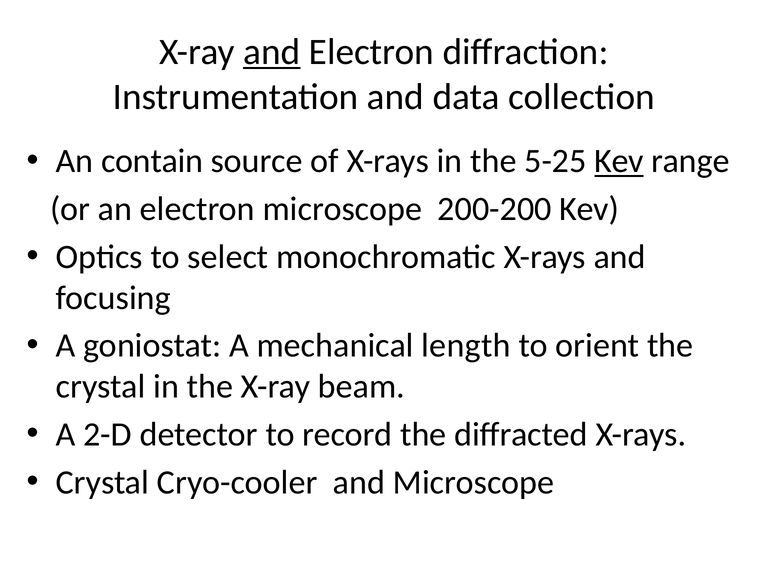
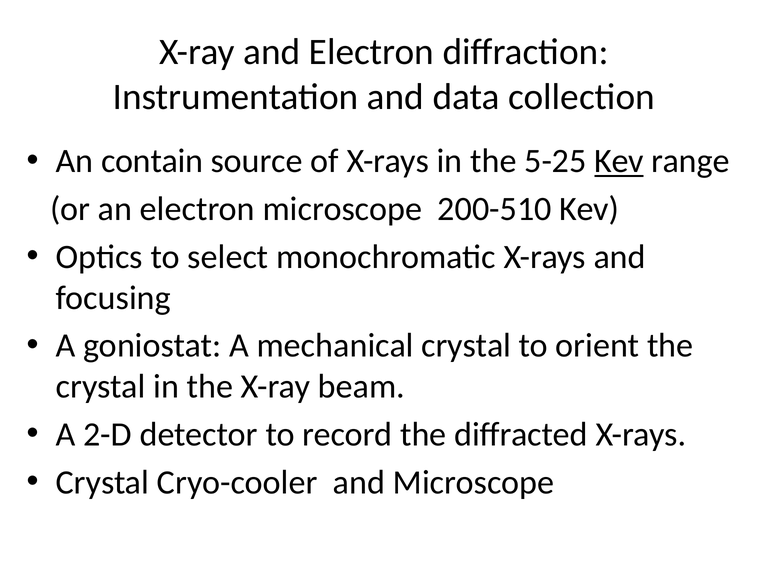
and underline: present -> none (272, 52)
200-200: 200-200 -> 200-510 (495, 209)
mechanical length: length -> crystal (466, 346)
